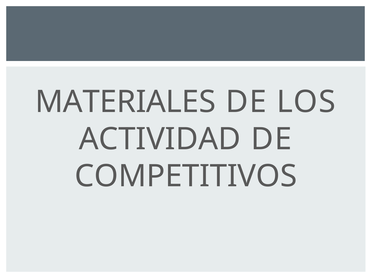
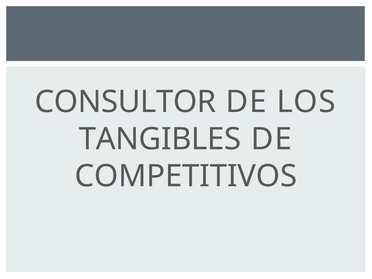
MATERIALES: MATERIALES -> CONSULTOR (125, 102)
ACTIVIDAD: ACTIVIDAD -> TANGIBLES (160, 139)
